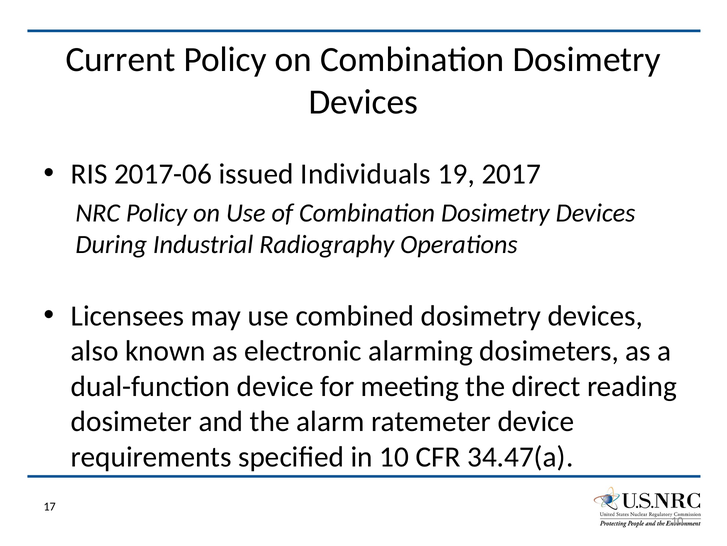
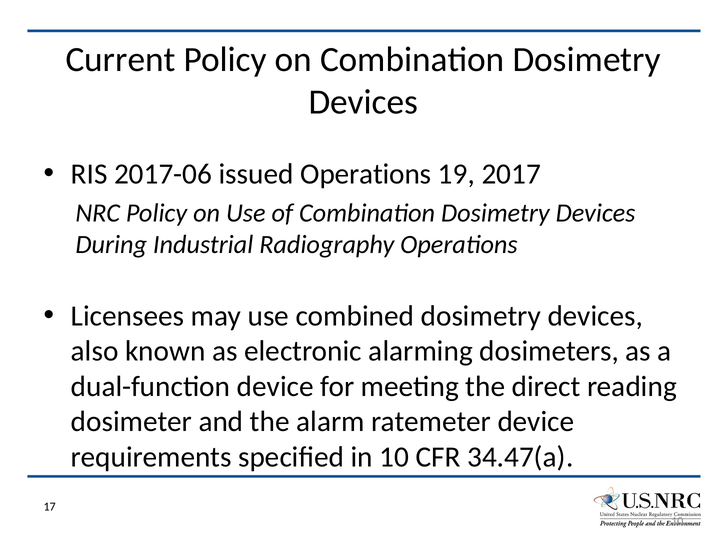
issued Individuals: Individuals -> Operations (366, 174)
